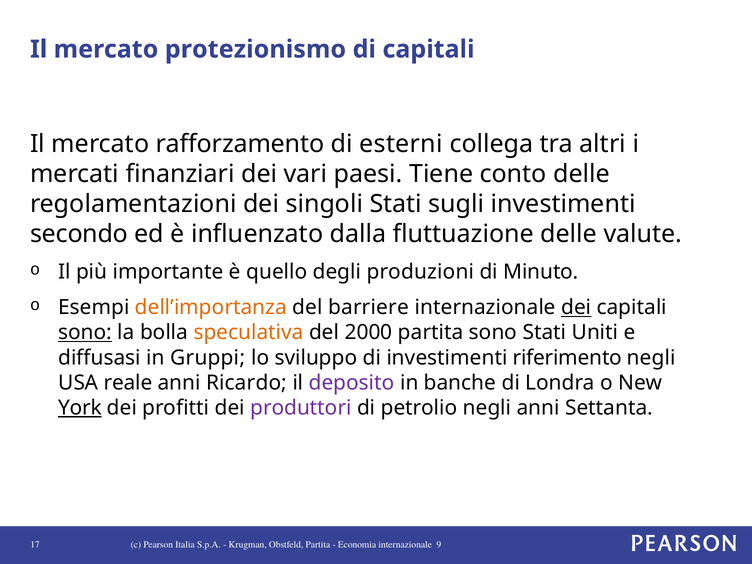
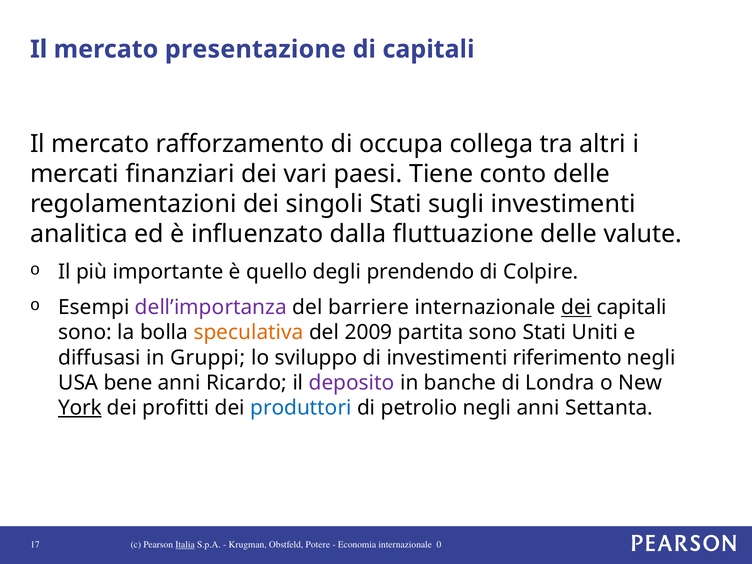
protezionismo: protezionismo -> presentazione (255, 49)
esterni: esterni -> occupa (401, 144)
secondo: secondo -> analitica (79, 234)
produzioni: produzioni -> prendendo (420, 272)
Minuto: Minuto -> Colpire (541, 272)
dell’importanza colour: orange -> purple (211, 307)
sono underline: present -> none (85, 333)
2000: 2000 -> 2009 (369, 333)
reale: reale -> bene (128, 383)
produttori colour: purple -> blue (301, 408)
Italia underline: none -> present (185, 545)
Obstfeld Partita: Partita -> Potere (318, 545)
9: 9 -> 0 (439, 545)
